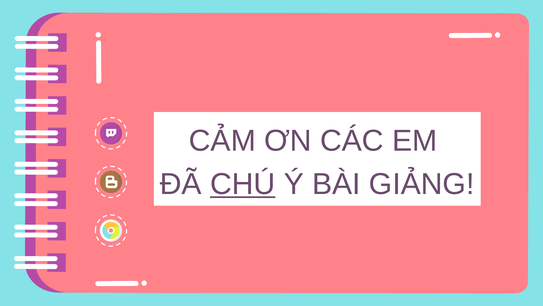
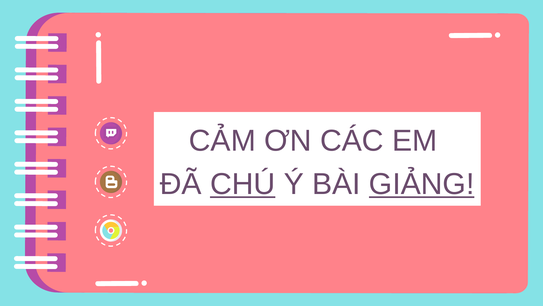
GIẢNG underline: none -> present (422, 184)
